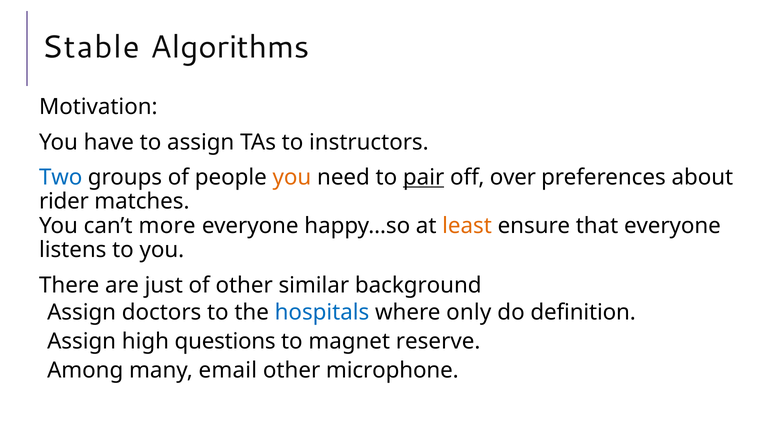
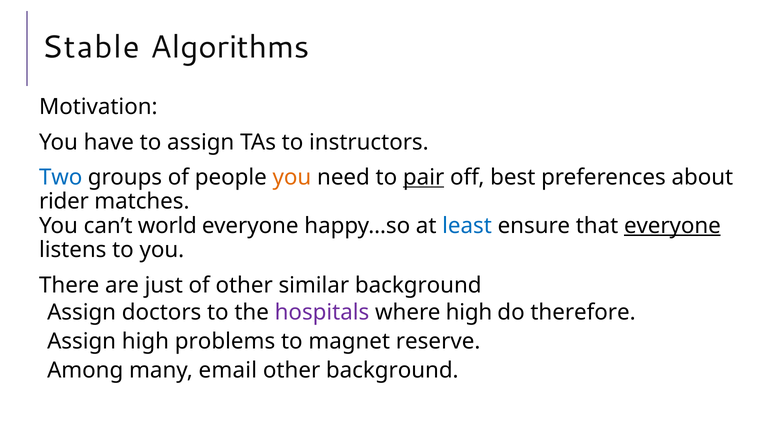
over: over -> best (513, 178)
more: more -> world (167, 226)
least colour: orange -> blue (467, 226)
everyone underline: none -> present (672, 226)
hospitals colour: blue -> purple (322, 313)
where only: only -> high (469, 313)
definition: definition -> therefore (583, 313)
questions: questions -> problems (225, 342)
other microphone: microphone -> background (392, 371)
